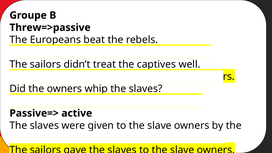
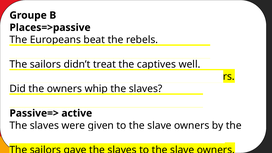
Threw=>passive: Threw=>passive -> Places=>passive (50, 28)
